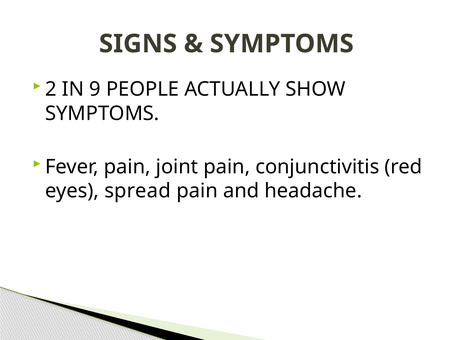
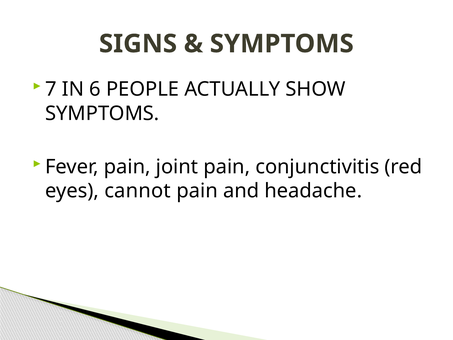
2: 2 -> 7 (51, 89)
9: 9 -> 6 (95, 89)
spread: spread -> cannot (138, 191)
